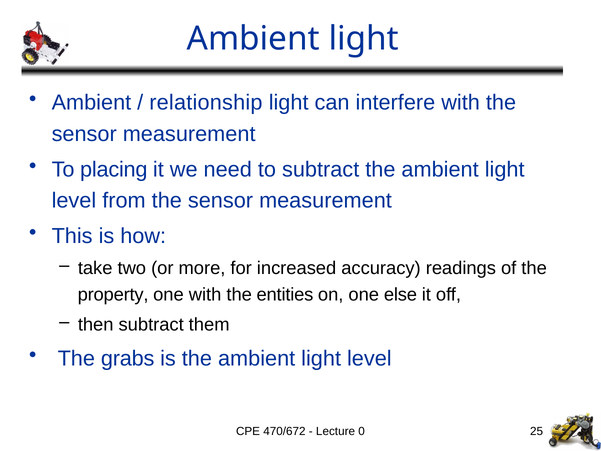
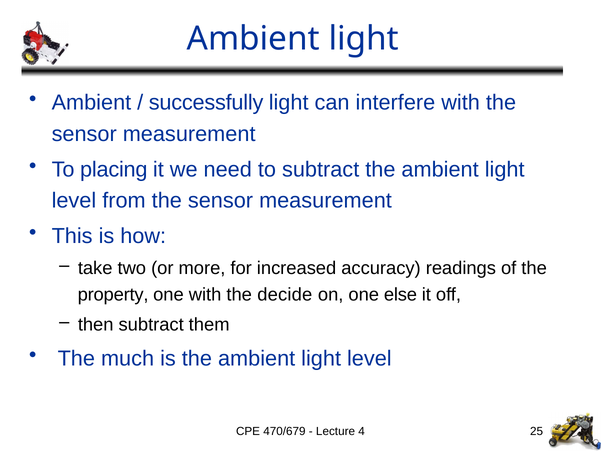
relationship: relationship -> successfully (206, 103)
entities: entities -> decide (285, 294)
grabs: grabs -> much (128, 358)
470/672: 470/672 -> 470/679 (284, 431)
0: 0 -> 4 (362, 431)
